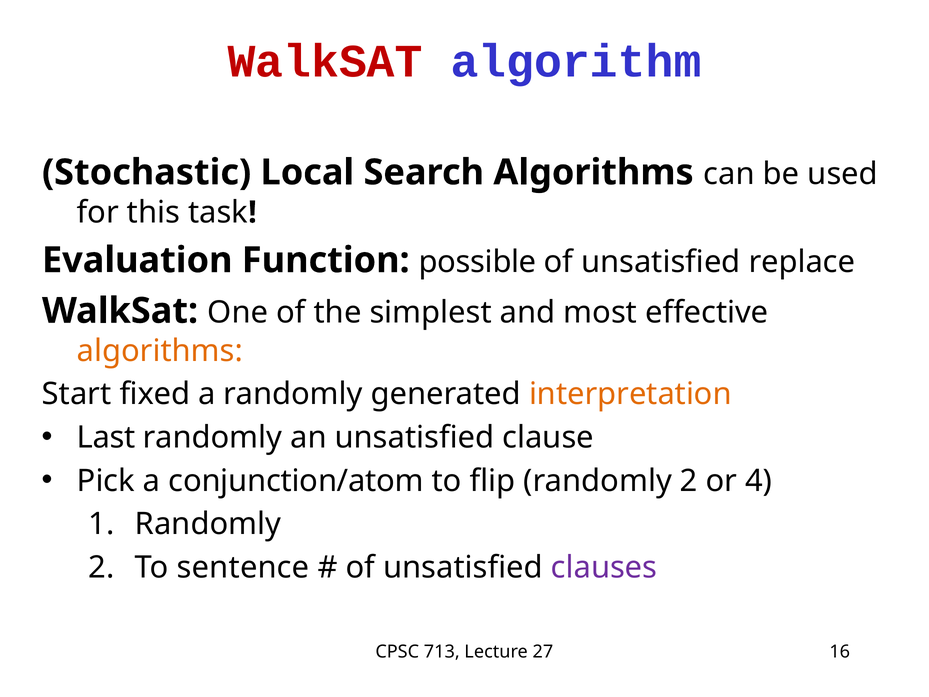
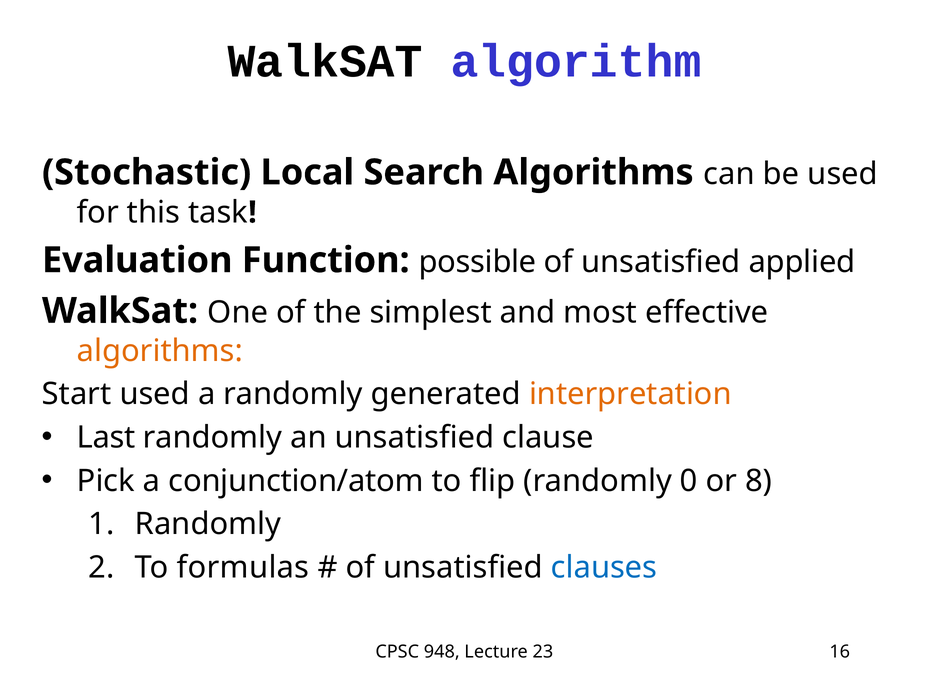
WalkSAT colour: red -> black (325, 61)
replace: replace -> applied (802, 262)
Start fixed: fixed -> used (155, 394)
flip randomly 2: 2 -> 0 (689, 481)
4: 4 -> 8 (759, 481)
sentence: sentence -> formulas (243, 567)
clauses colour: purple -> blue (604, 567)
713: 713 -> 948 (442, 652)
27: 27 -> 23 (543, 652)
